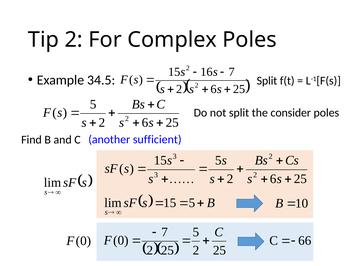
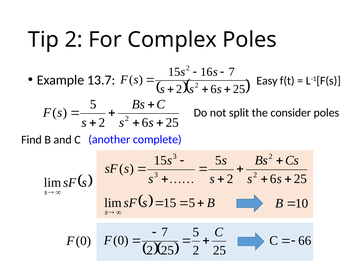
34.5: 34.5 -> 13.7 (101, 80)
Split: Split -> Easy (267, 81)
sufficient: sufficient -> complete (157, 140)
